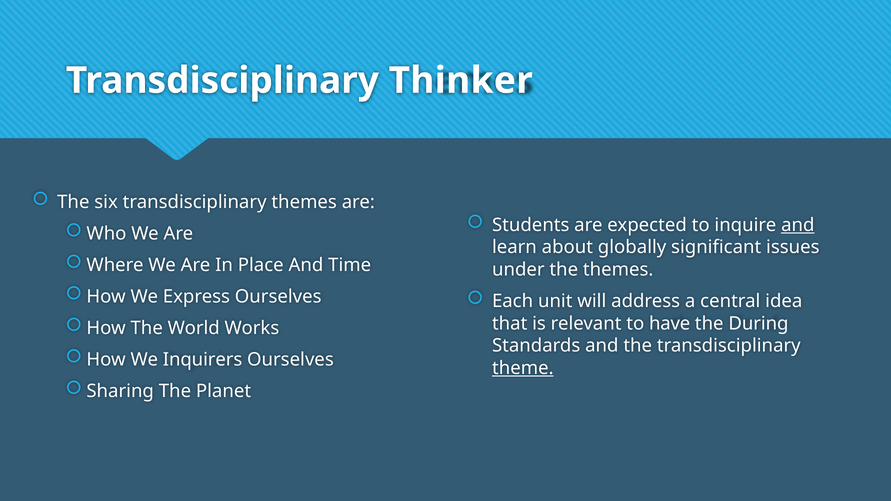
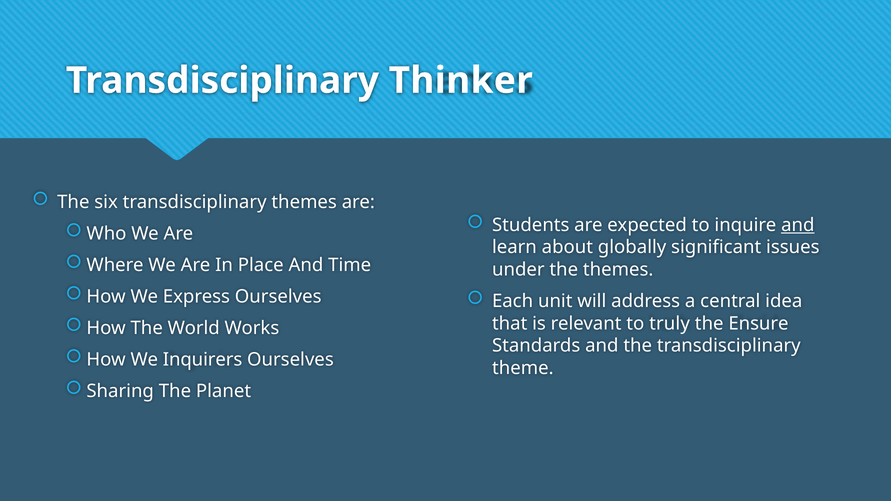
have: have -> truly (670, 324)
During: During -> Ensure (758, 324)
theme underline: present -> none (523, 368)
